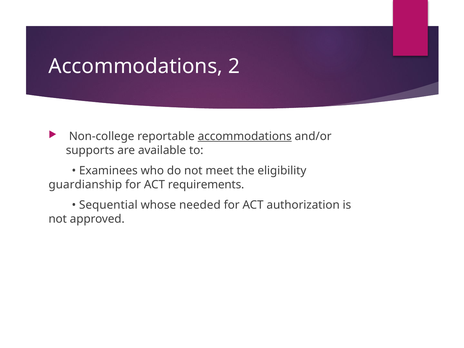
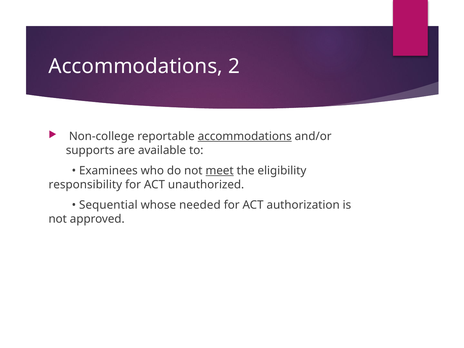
meet underline: none -> present (220, 171)
guardianship: guardianship -> responsibility (85, 185)
requirements: requirements -> unauthorized (206, 185)
